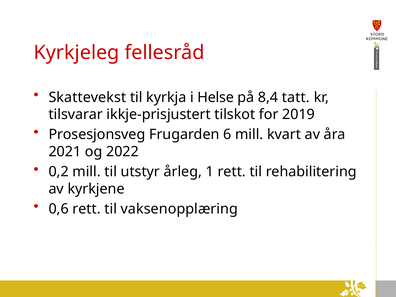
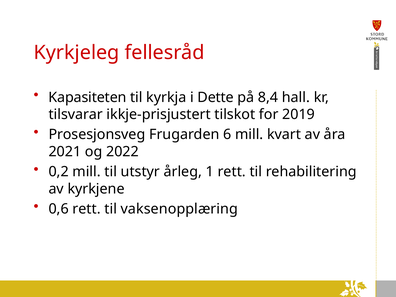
Skattevekst: Skattevekst -> Kapasiteten (87, 97)
Helse: Helse -> Dette (216, 97)
tatt: tatt -> hall (296, 97)
